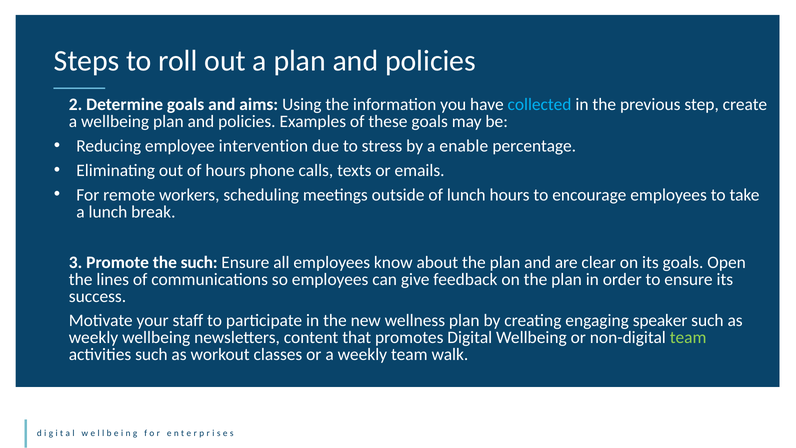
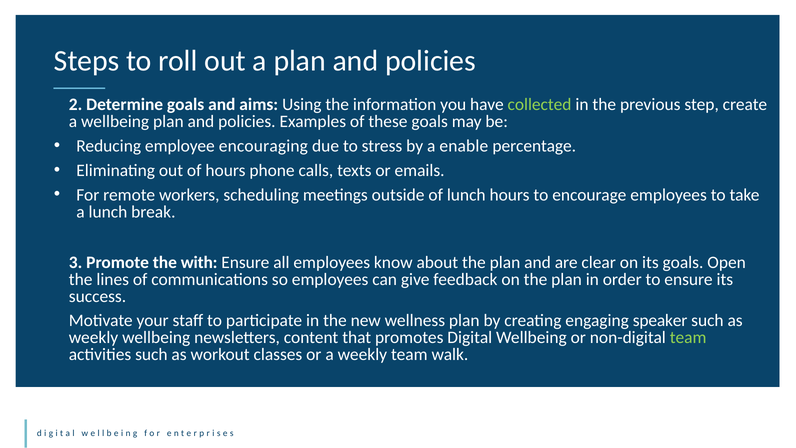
collected colour: light blue -> light green (540, 105)
intervention: intervention -> encouraging (263, 146)
the such: such -> with (199, 262)
